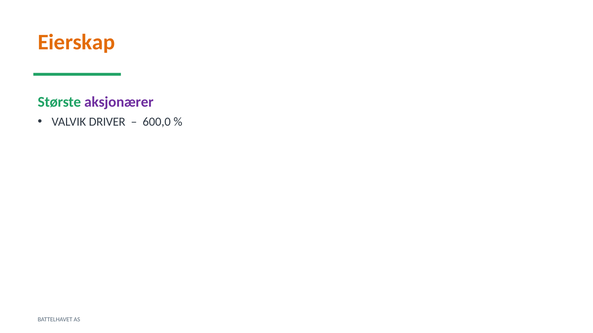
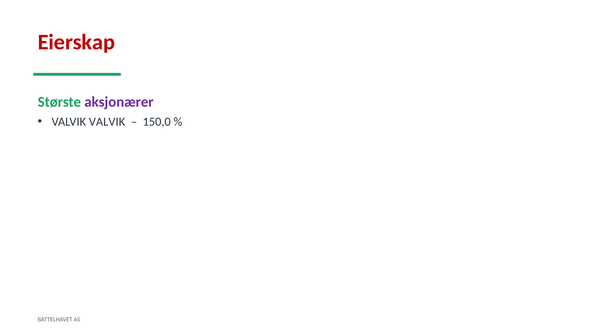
Eierskap colour: orange -> red (76, 42)
VALVIK DRIVER: DRIVER -> VALVIK (107, 122)
600,0: 600,0 -> 150,0 (157, 122)
